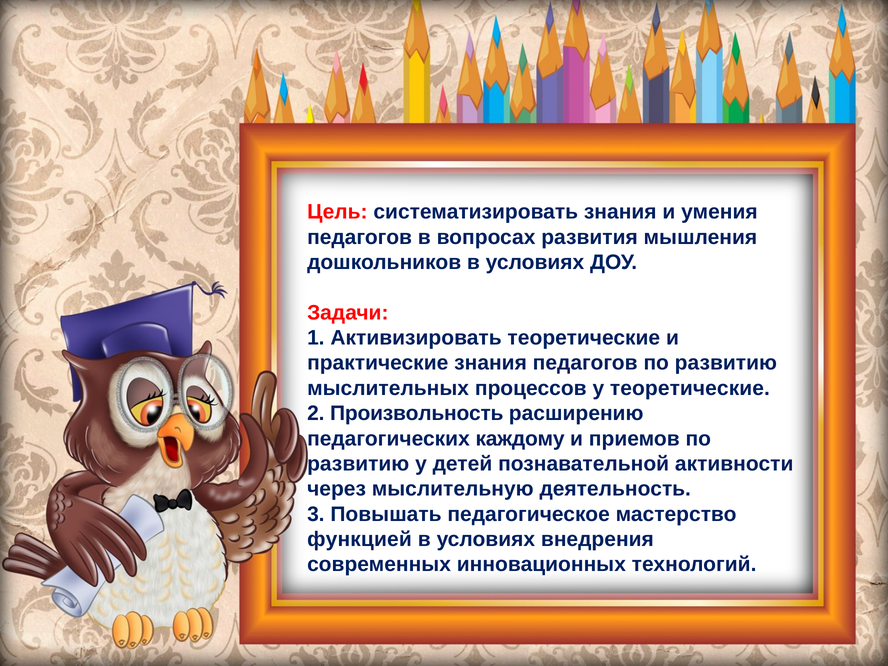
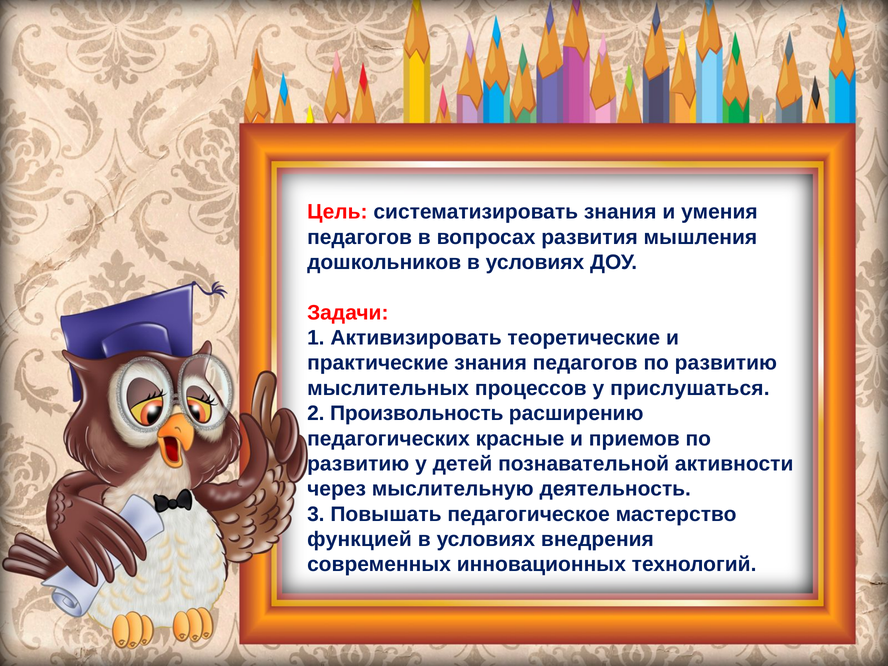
у теоретические: теоретические -> прислушаться (690, 388)
каждому: каждому -> красные (520, 439)
